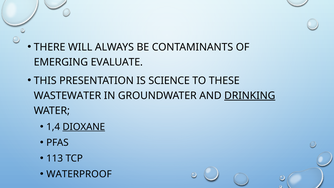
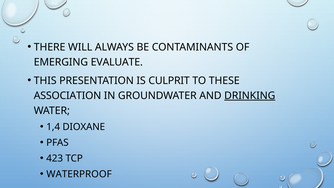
SCIENCE: SCIENCE -> CULPRIT (169, 81)
WASTEWATER: WASTEWATER -> ASSOCIATION (67, 96)
DIOXANE underline: present -> none (84, 127)
113: 113 -> 423 (55, 158)
